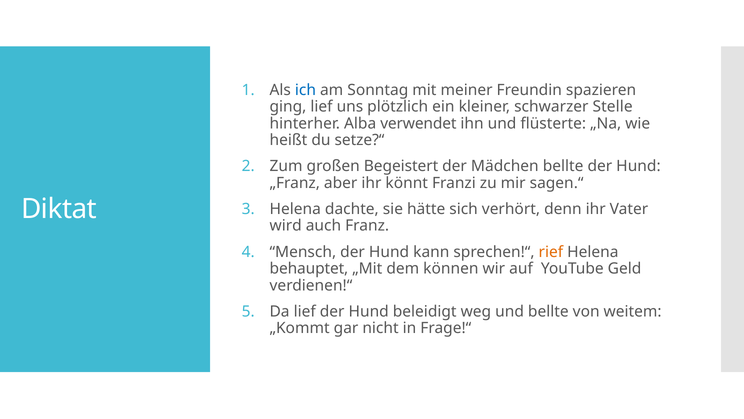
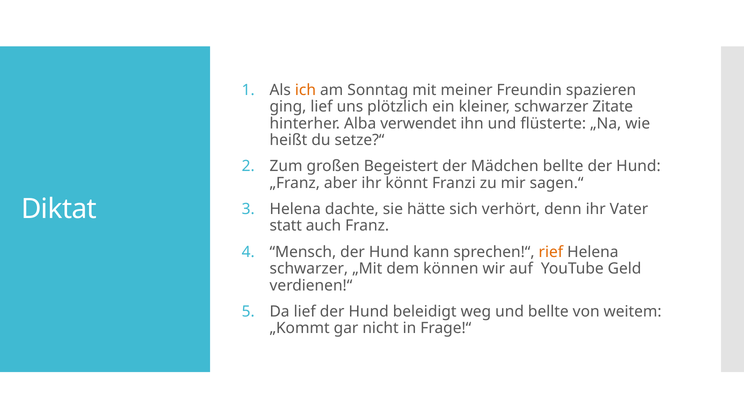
ich colour: blue -> orange (305, 90)
Stelle: Stelle -> Zitate (613, 107)
wird: wird -> statt (286, 226)
behauptet: behauptet -> schwarzer (309, 268)
